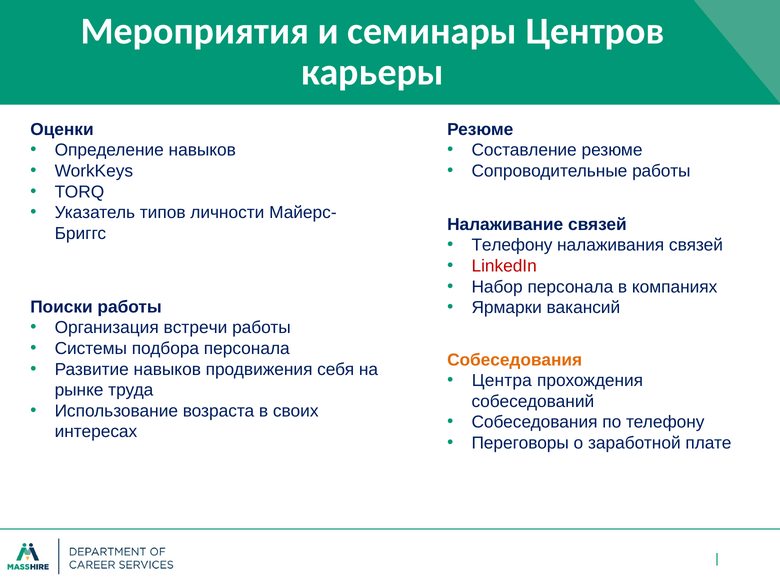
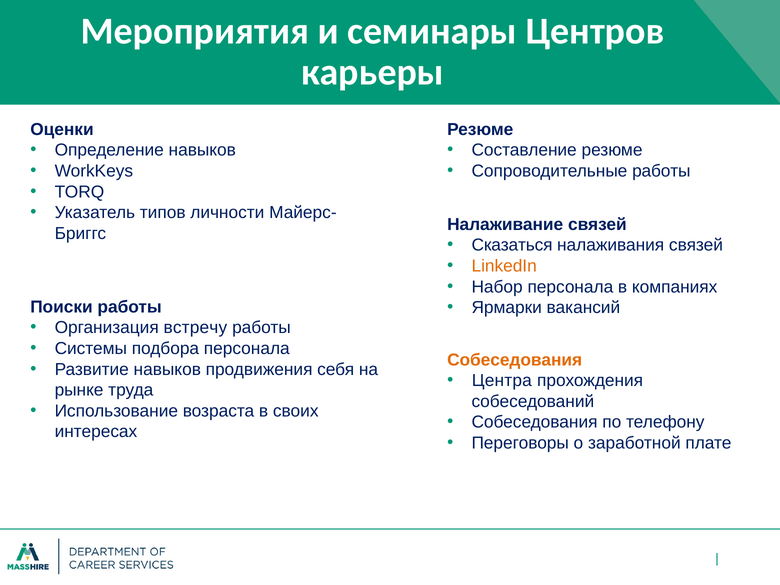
Телефону: Телефону -> Сказаться (512, 245)
LinkedIn colour: red -> orange (504, 266)
встречи: встречи -> встречу (195, 328)
